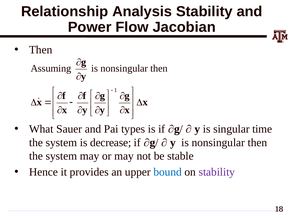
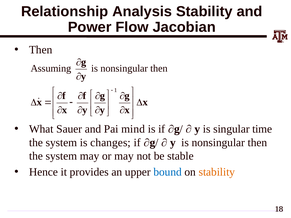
types: types -> mind (133, 129)
decrease: decrease -> changes (111, 143)
stability colour: purple -> orange (217, 172)
